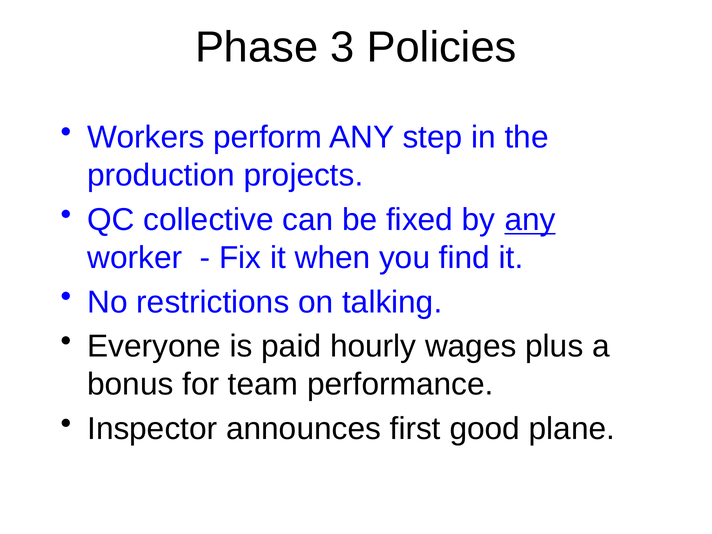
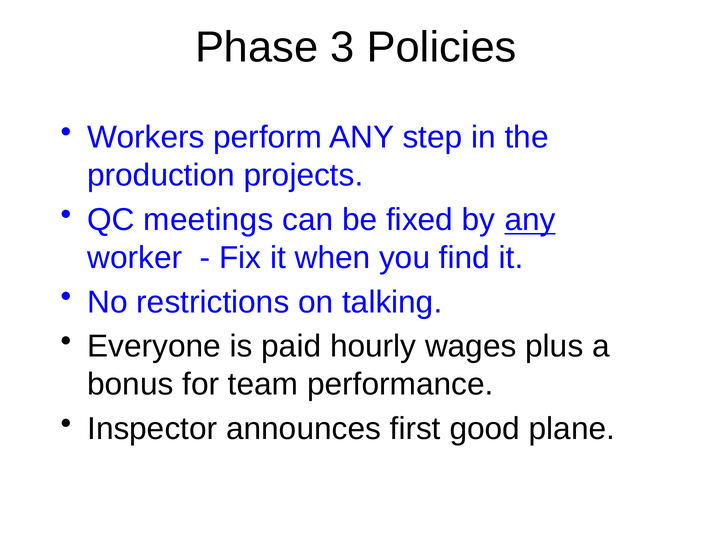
collective: collective -> meetings (208, 220)
